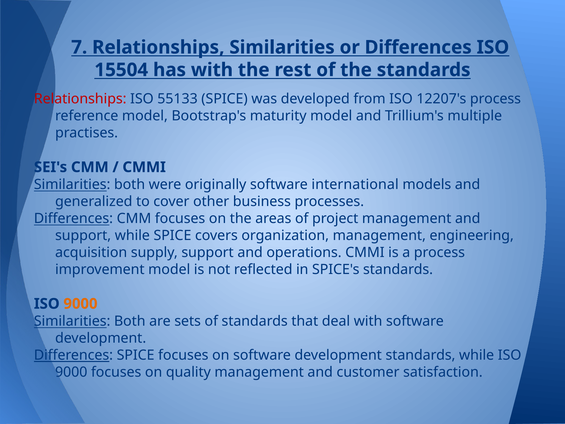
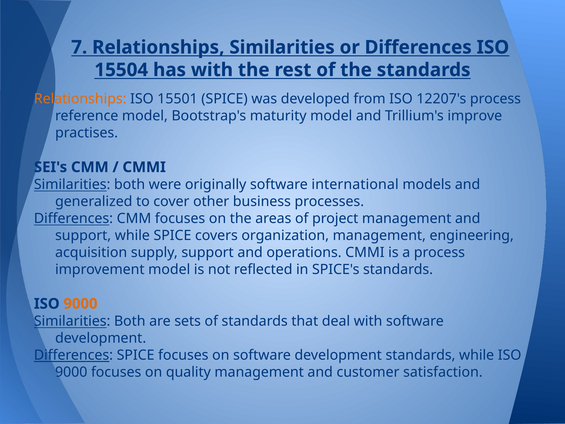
Relationships colour: red -> orange (80, 99)
55133: 55133 -> 15501 (178, 99)
multiple: multiple -> improve (475, 116)
